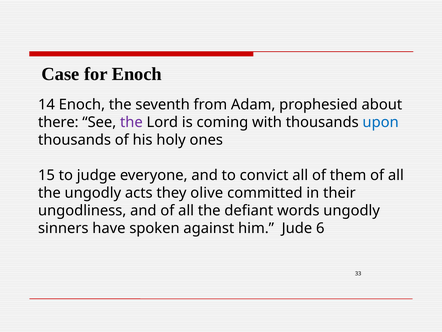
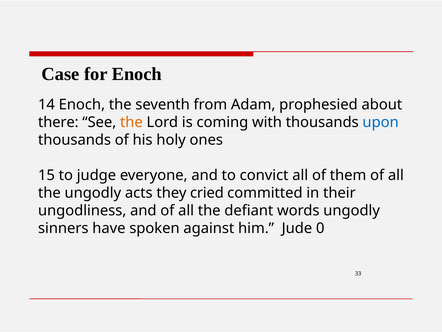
the colour: purple -> orange (131, 122)
olive: olive -> cried (207, 193)
6: 6 -> 0 (320, 228)
